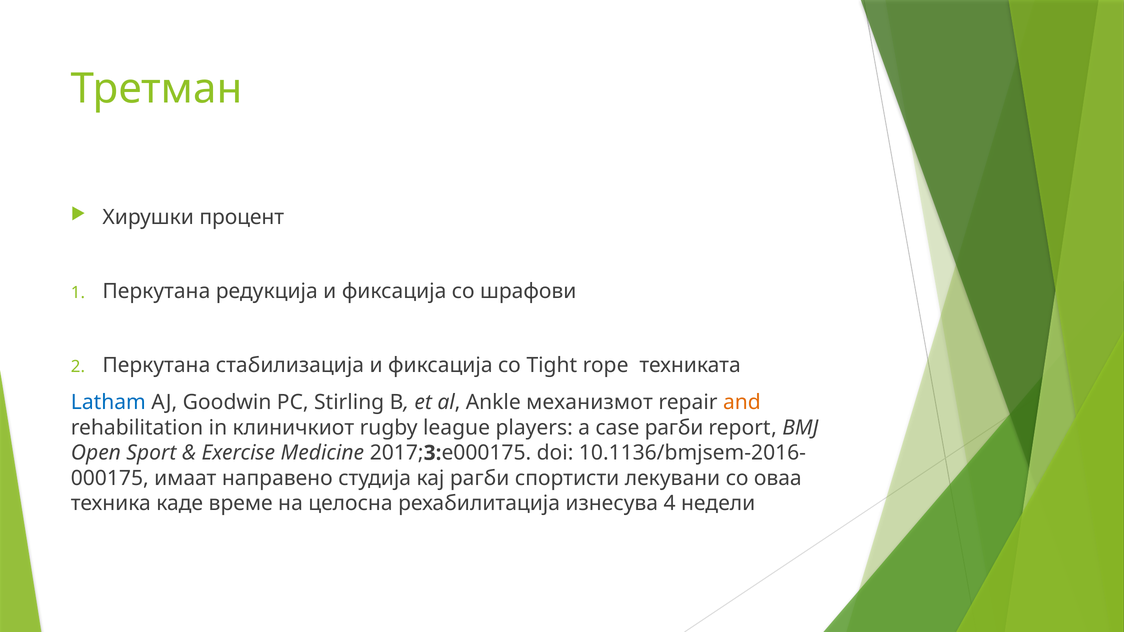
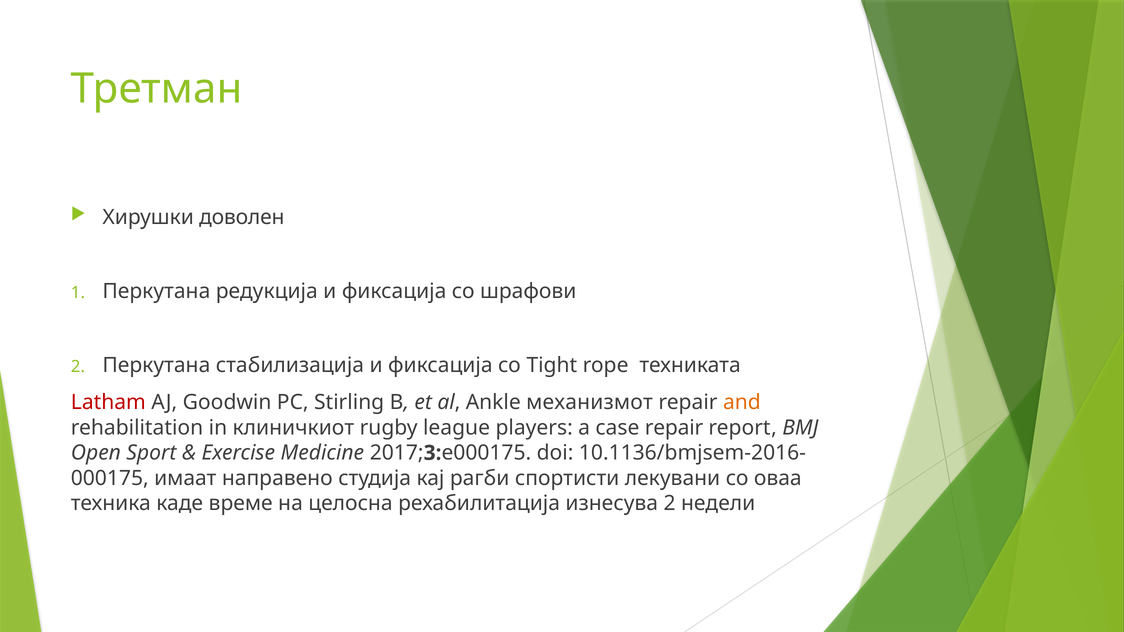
процент: процент -> доволен (242, 218)
Latham colour: blue -> red (108, 403)
case рагби: рагби -> repair (674, 428)
изнесува 4: 4 -> 2 (670, 504)
